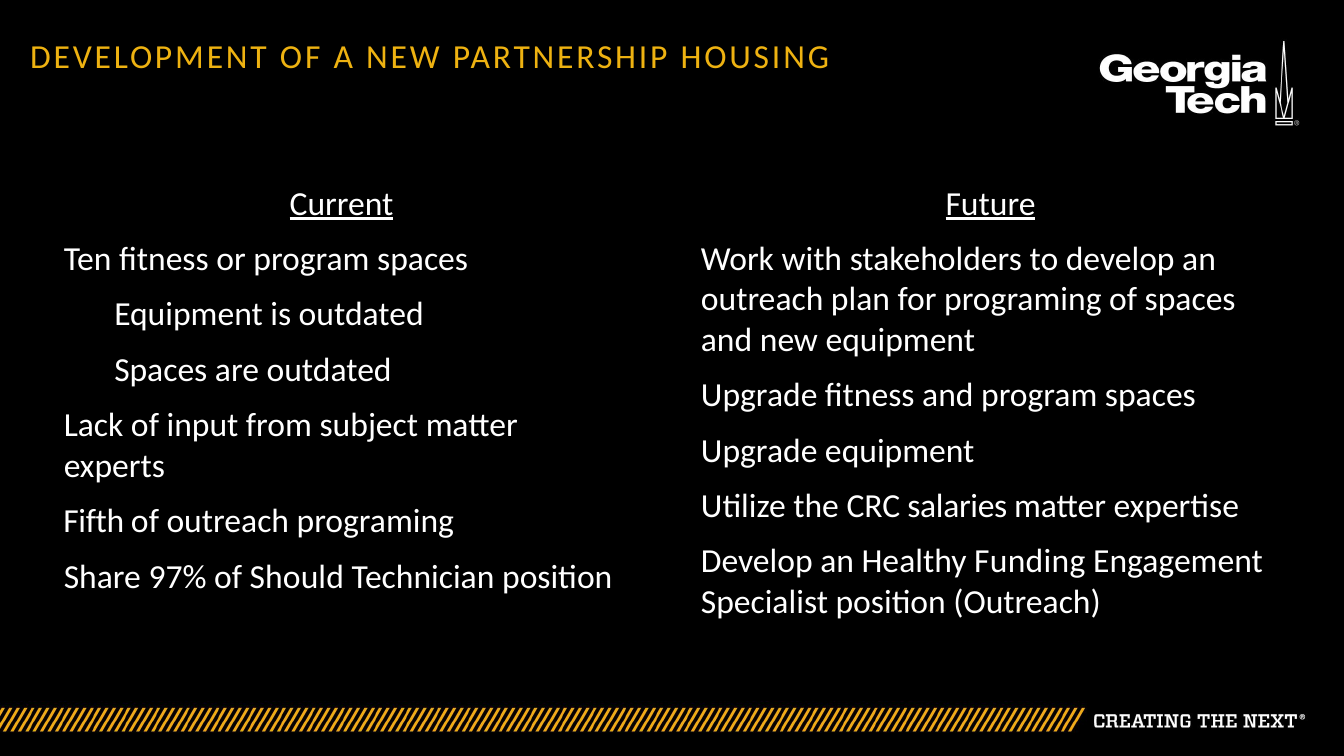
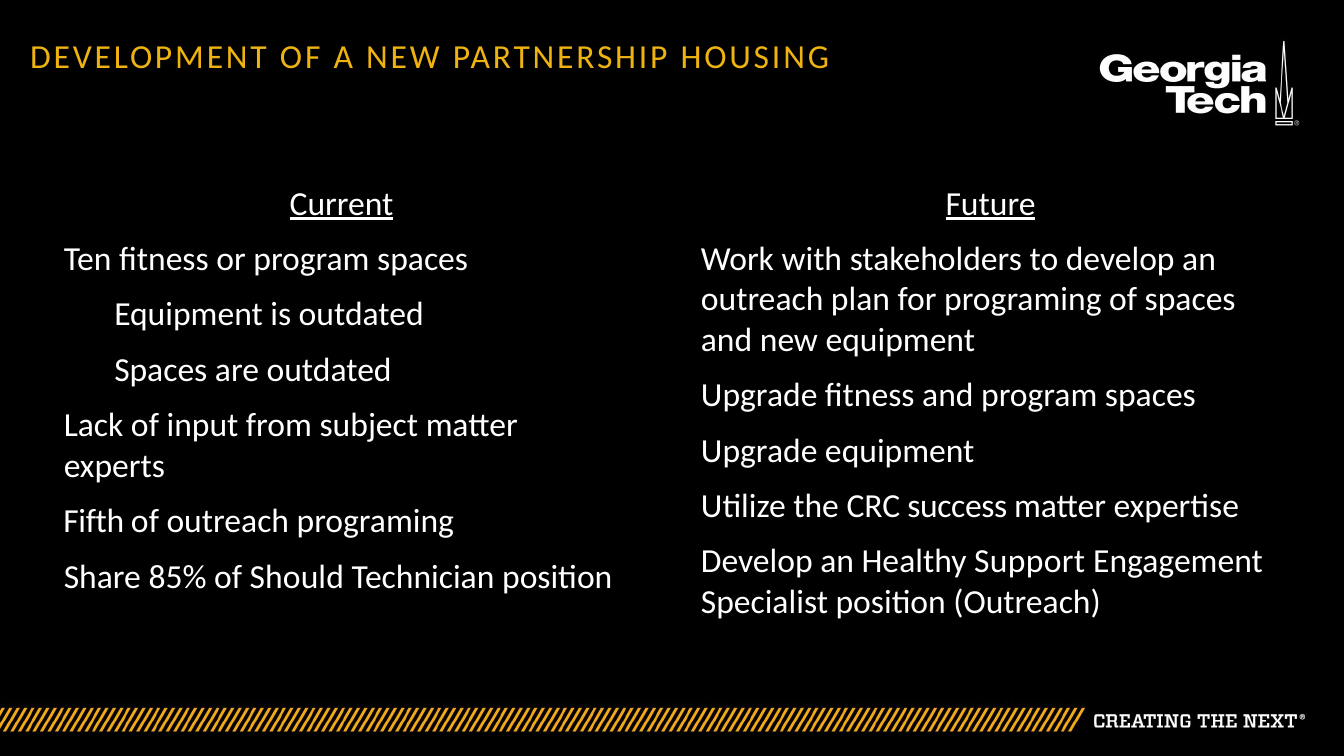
salaries: salaries -> success (957, 506)
Funding: Funding -> Support (1030, 562)
97%: 97% -> 85% (178, 577)
